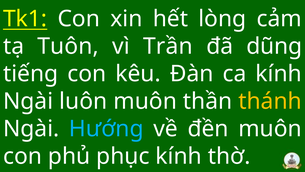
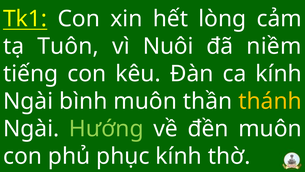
Trần: Trần -> Nuôi (168, 46)
dũng: dũng -> niềm (274, 46)
luôn: luôn -> bình (83, 101)
Hướng colour: light blue -> light green (106, 129)
